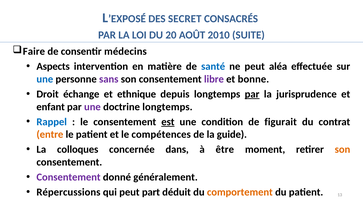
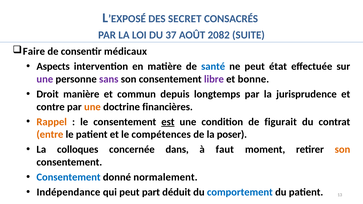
20: 20 -> 37 (171, 35)
2010: 2010 -> 2082 (219, 35)
médecins: médecins -> médicaux (125, 52)
aléa: aléa -> état (278, 67)
une colour: blue -> purple (45, 79)
échange: échange -> manière (81, 94)
ethnique: ethnique -> commun (137, 94)
par underline: present -> none (252, 94)
enfant: enfant -> contre (51, 107)
une colour: purple -> orange (92, 107)
doctrine longtemps: longtemps -> financières (168, 107)
Rappel colour: blue -> orange (52, 122)
guide: guide -> poser (232, 135)
être: être -> faut (225, 150)
Consentement colour: purple -> blue (69, 177)
généralement: généralement -> normalement (165, 177)
Répercussions: Répercussions -> Indépendance (68, 192)
comportement colour: orange -> blue (240, 192)
